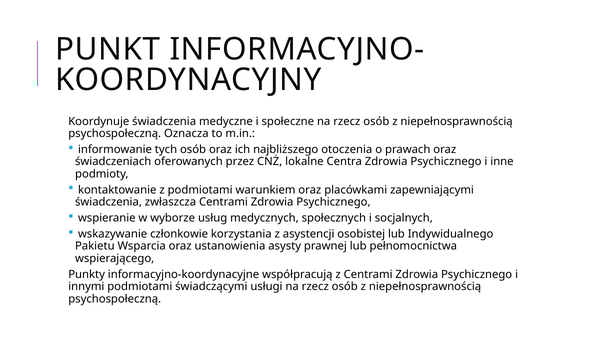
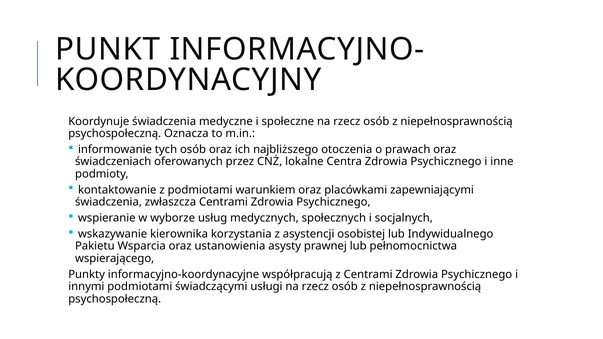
członkowie: członkowie -> kierownika (179, 234)
